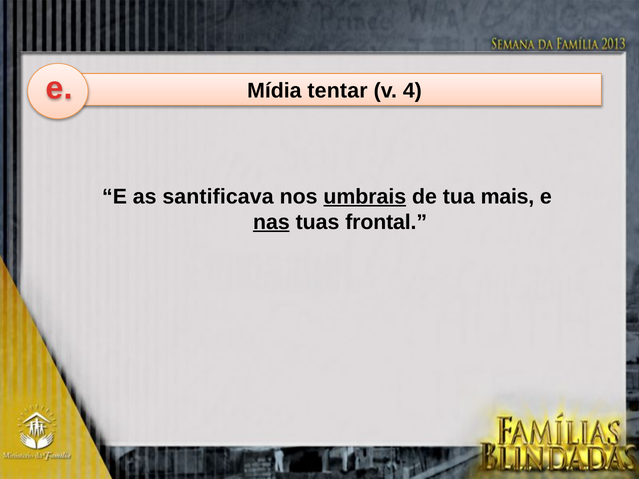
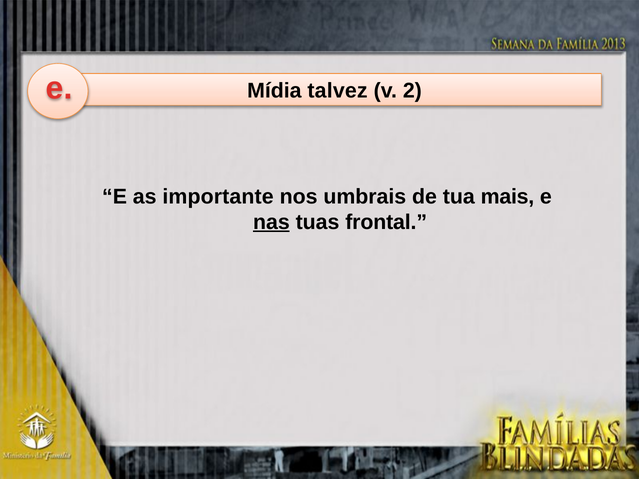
tentar: tentar -> talvez (338, 91)
4: 4 -> 2 (412, 91)
santificava: santificava -> importante (218, 197)
umbrais underline: present -> none (365, 197)
